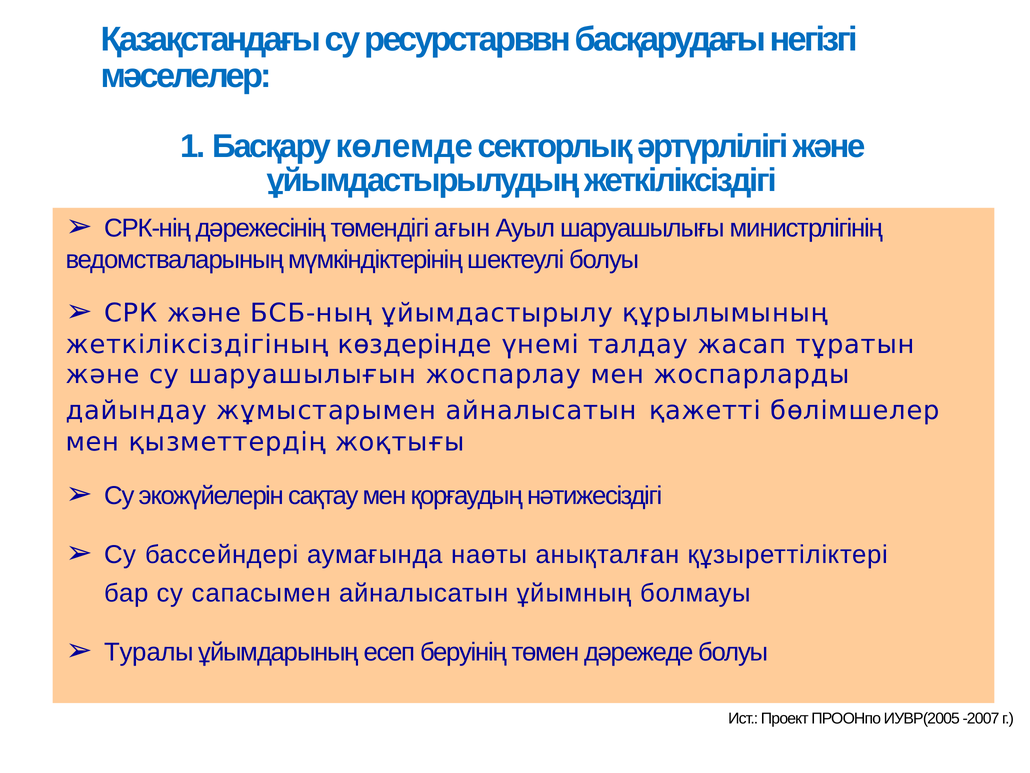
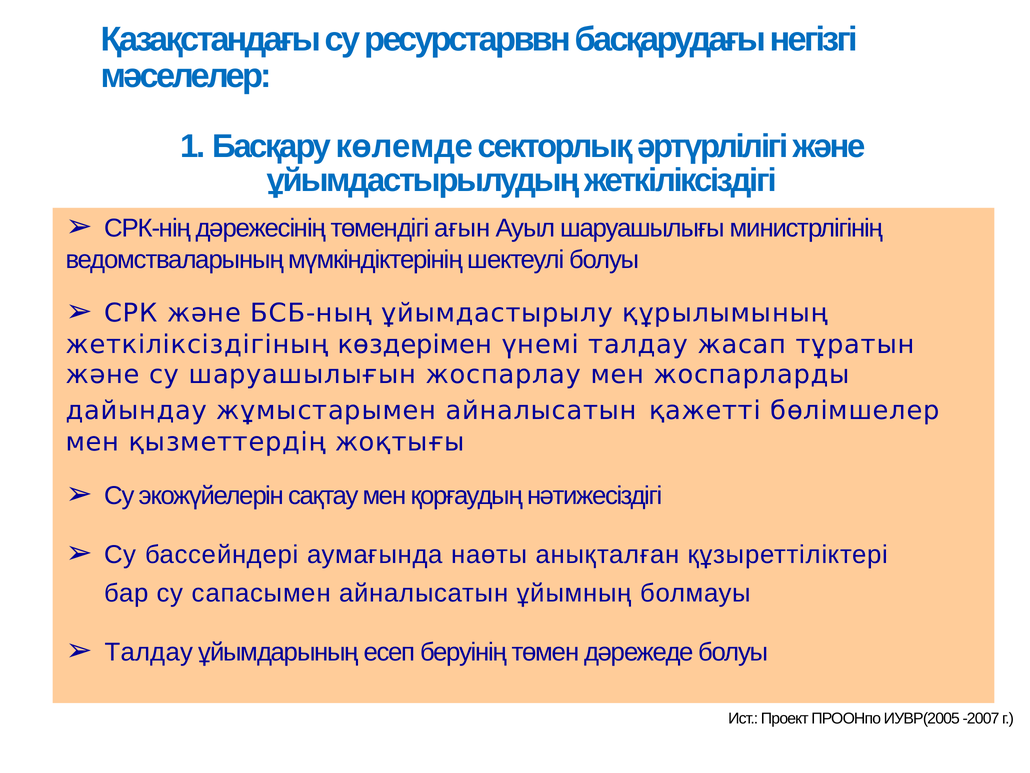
көздерінде: көздерінде -> көздерімен (415, 345)
Туралы: Туралы -> Талдау (149, 652)
